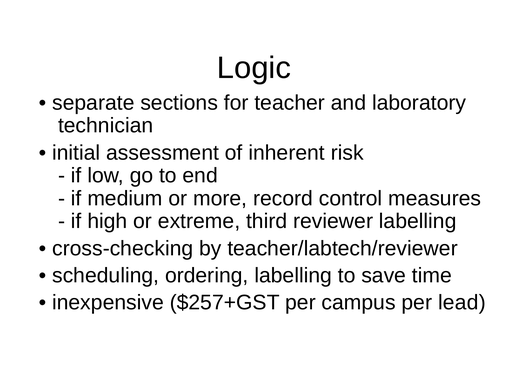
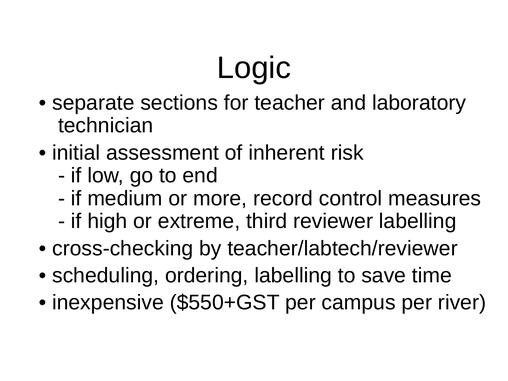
$257+GST: $257+GST -> $550+GST (225, 303)
lead: lead -> river (462, 303)
